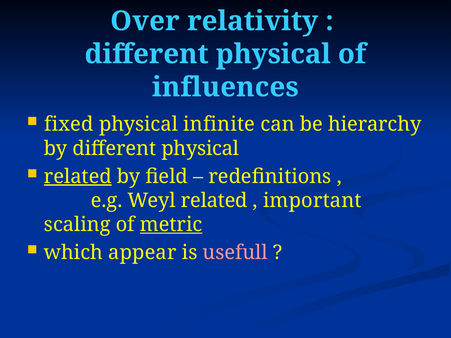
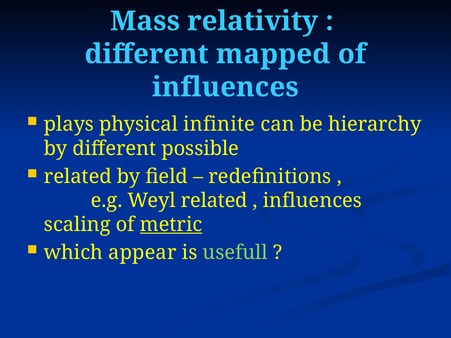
Over: Over -> Mass (145, 21)
physical: physical -> mapped (273, 54)
fixed: fixed -> plays (69, 124)
by different physical: physical -> possible (200, 149)
related underline: present -> none (78, 177)
important: important -> influences (312, 201)
usefull colour: pink -> light green (235, 253)
